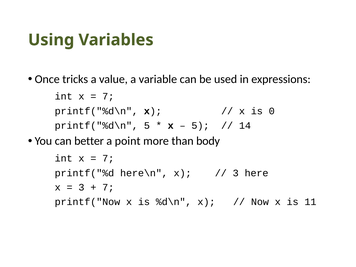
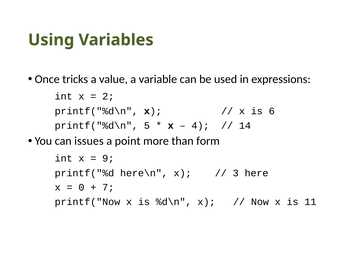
7: 7 -> 2 (108, 96)
0: 0 -> 6 (272, 111)
5: 5 -> 4 (200, 126)
better: better -> issues (89, 141)
body: body -> form (208, 141)
7: 7 -> 9 (108, 158)
3: 3 -> 0 (81, 187)
